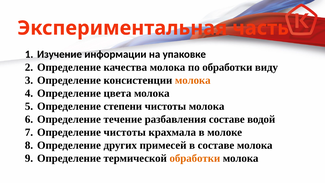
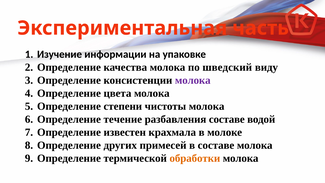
по обработки: обработки -> шведский (227, 67)
молока colour: orange -> purple (193, 80)
Определение чистоты: чистоты -> известен (125, 132)
